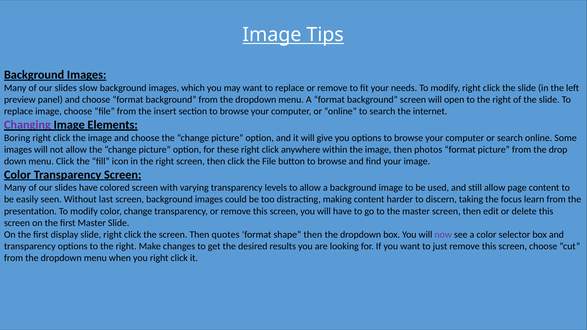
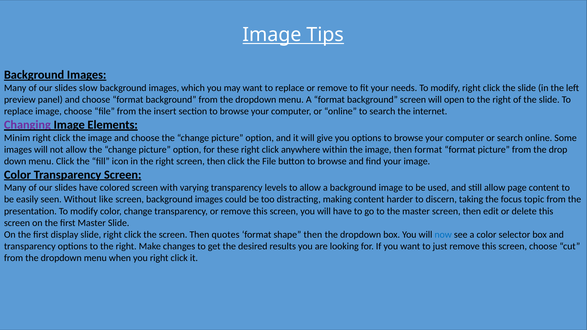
Boring: Boring -> Minim (17, 138)
then photos: photos -> format (428, 150)
last: last -> like (106, 200)
learn: learn -> topic (534, 200)
now colour: purple -> blue (443, 235)
